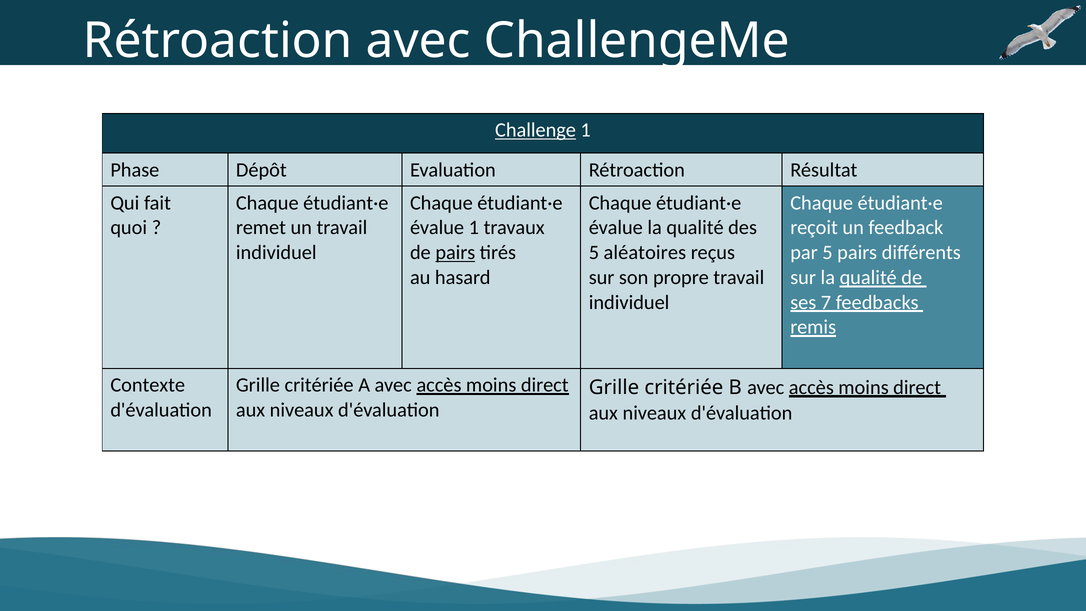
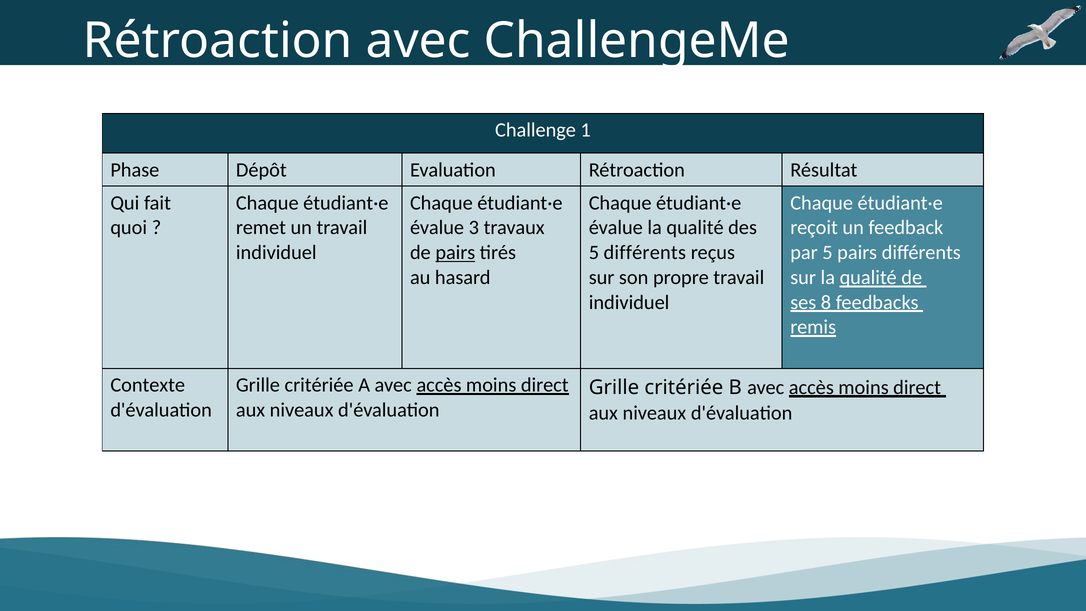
Challenge underline: present -> none (536, 130)
évalue 1: 1 -> 3 (474, 228)
5 aléatoires: aléatoires -> différents (645, 253)
7: 7 -> 8 (826, 302)
